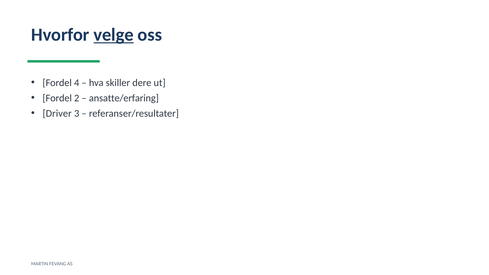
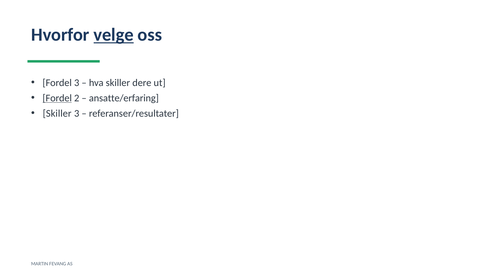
Fordel 4: 4 -> 3 (77, 83)
Fordel underline: none -> present (57, 98)
Driver: Driver -> Skiller (57, 113)
